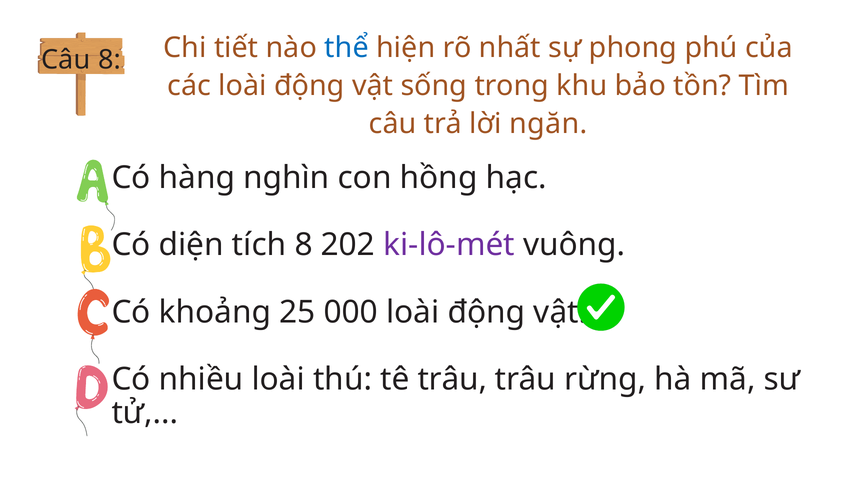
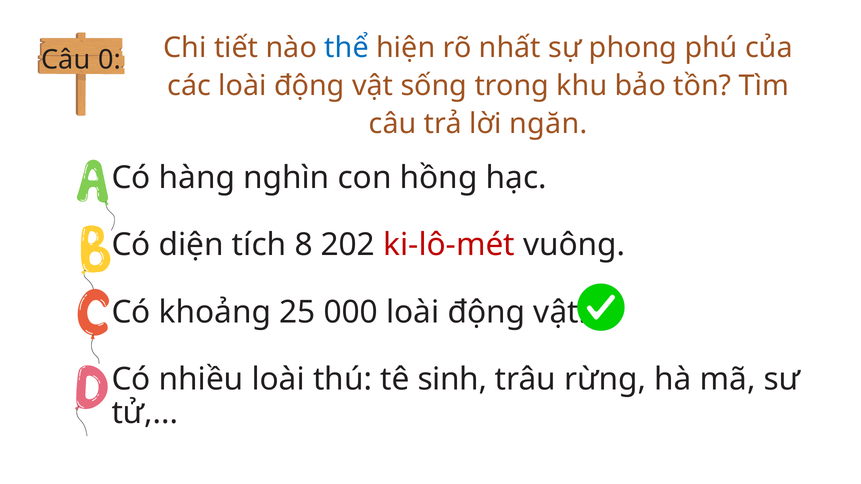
Câu 8: 8 -> 0 (110, 60)
ki-lô-mét colour: purple -> red (449, 245)
tê trâu: trâu -> sinh (452, 379)
